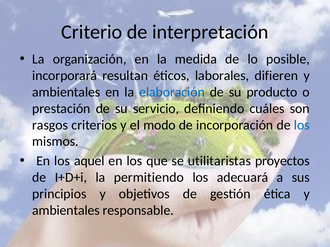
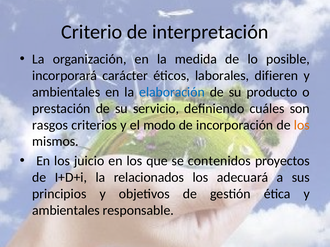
resultan: resultan -> carácter (125, 76)
los colour: blue -> orange (302, 125)
aquel: aquel -> juicio (89, 161)
utilitaristas: utilitaristas -> contenidos (219, 161)
permitiendo: permitiendo -> relacionados (149, 178)
